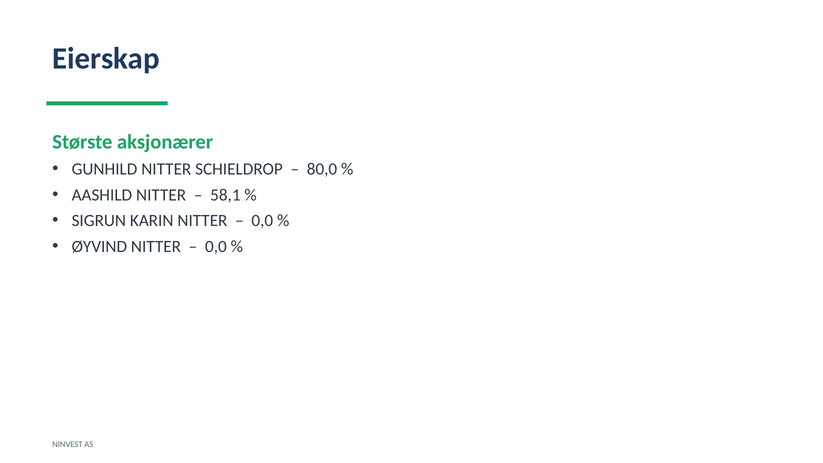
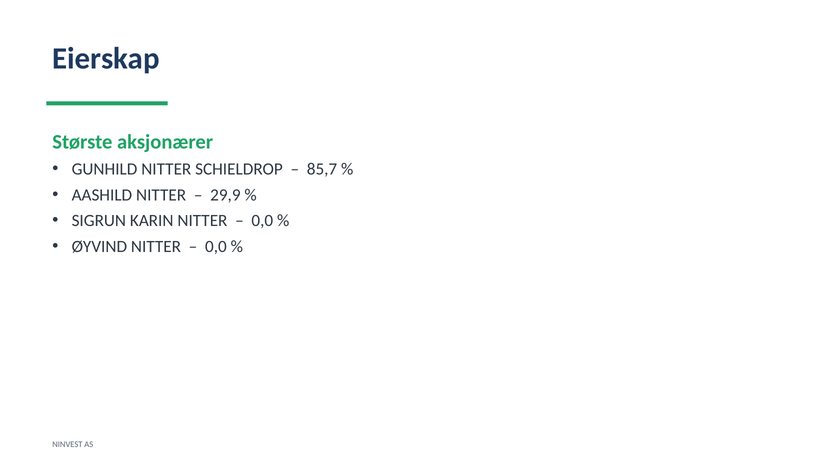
80,0: 80,0 -> 85,7 (322, 169)
58,1: 58,1 -> 29,9 (225, 195)
